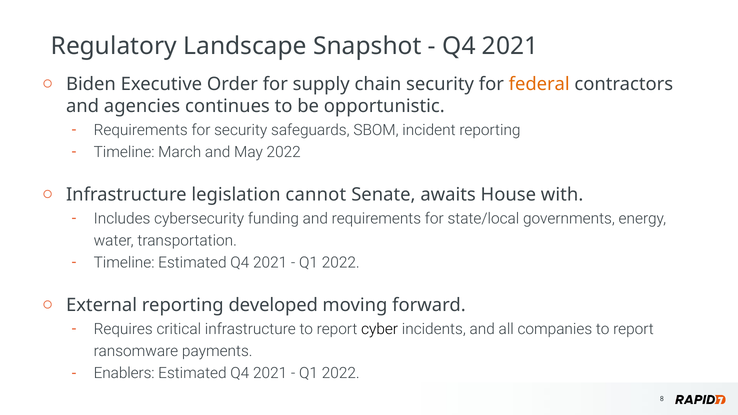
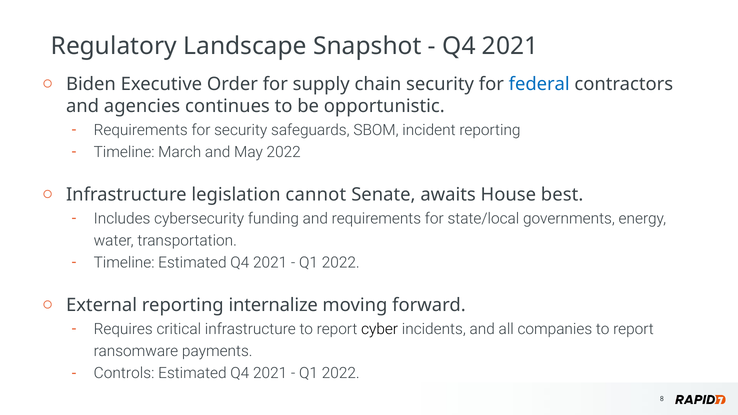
federal colour: orange -> blue (539, 84)
with: with -> best (562, 195)
developed: developed -> internalize (273, 305)
Enablers: Enablers -> Controls (124, 374)
